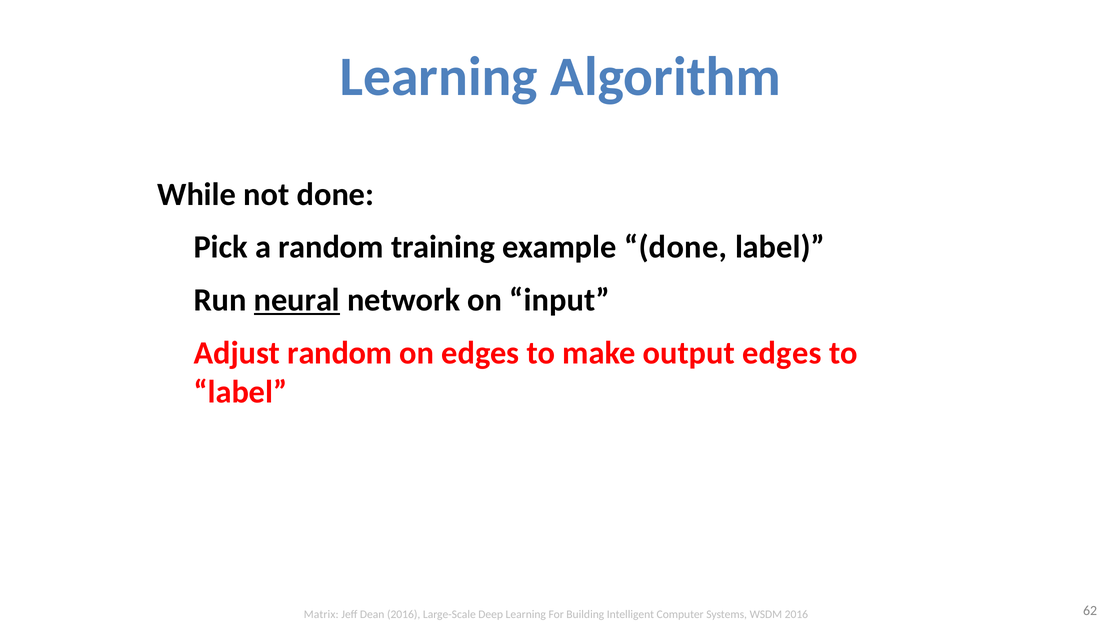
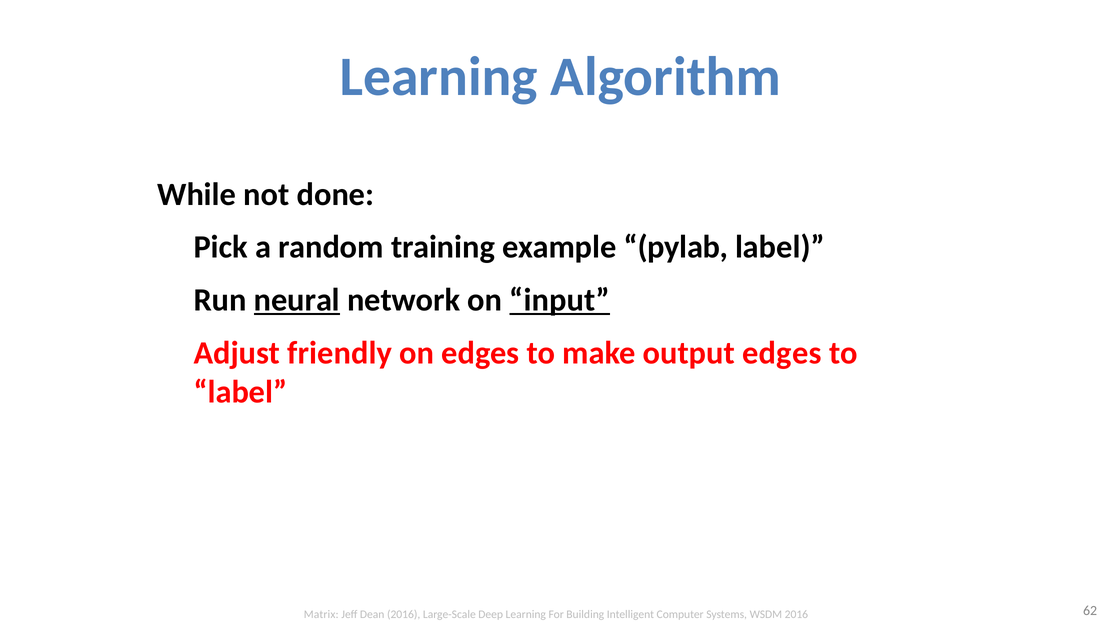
example done: done -> pylab (676, 247)
input underline: none -> present (560, 300)
Adjust random: random -> friendly (340, 353)
